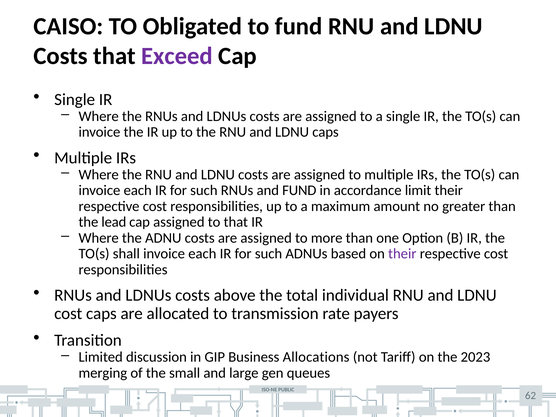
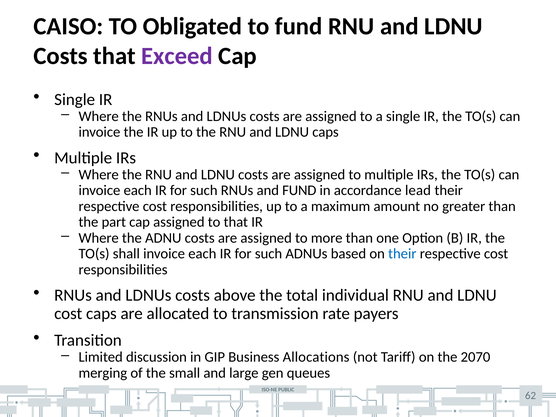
limit: limit -> lead (418, 190)
lead: lead -> part (114, 222)
their colour: purple -> blue (402, 254)
2023: 2023 -> 2070 (475, 357)
